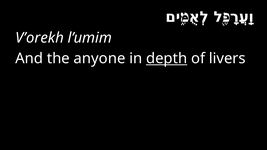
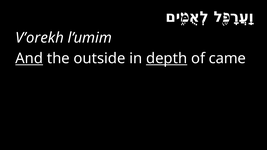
And underline: none -> present (29, 59)
anyone: anyone -> outside (100, 59)
livers: livers -> came (227, 59)
